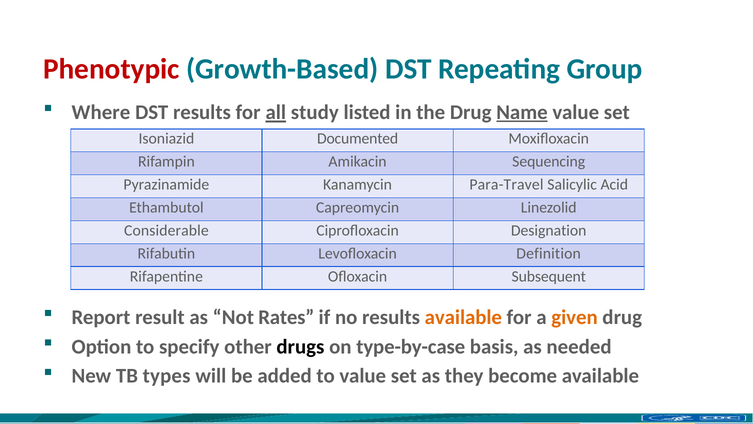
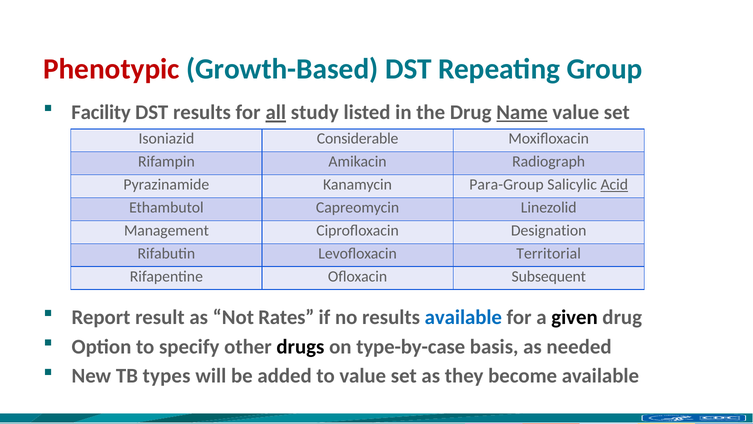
Where: Where -> Facility (101, 112)
Documented: Documented -> Considerable (358, 139)
Sequencing: Sequencing -> Radiograph (549, 162)
Para-Travel: Para-Travel -> Para-Group (506, 184)
Acid underline: none -> present (614, 184)
Considerable: Considerable -> Management (166, 230)
Definition: Definition -> Territorial (549, 253)
available colour: orange -> blue (463, 317)
given colour: orange -> black (575, 317)
